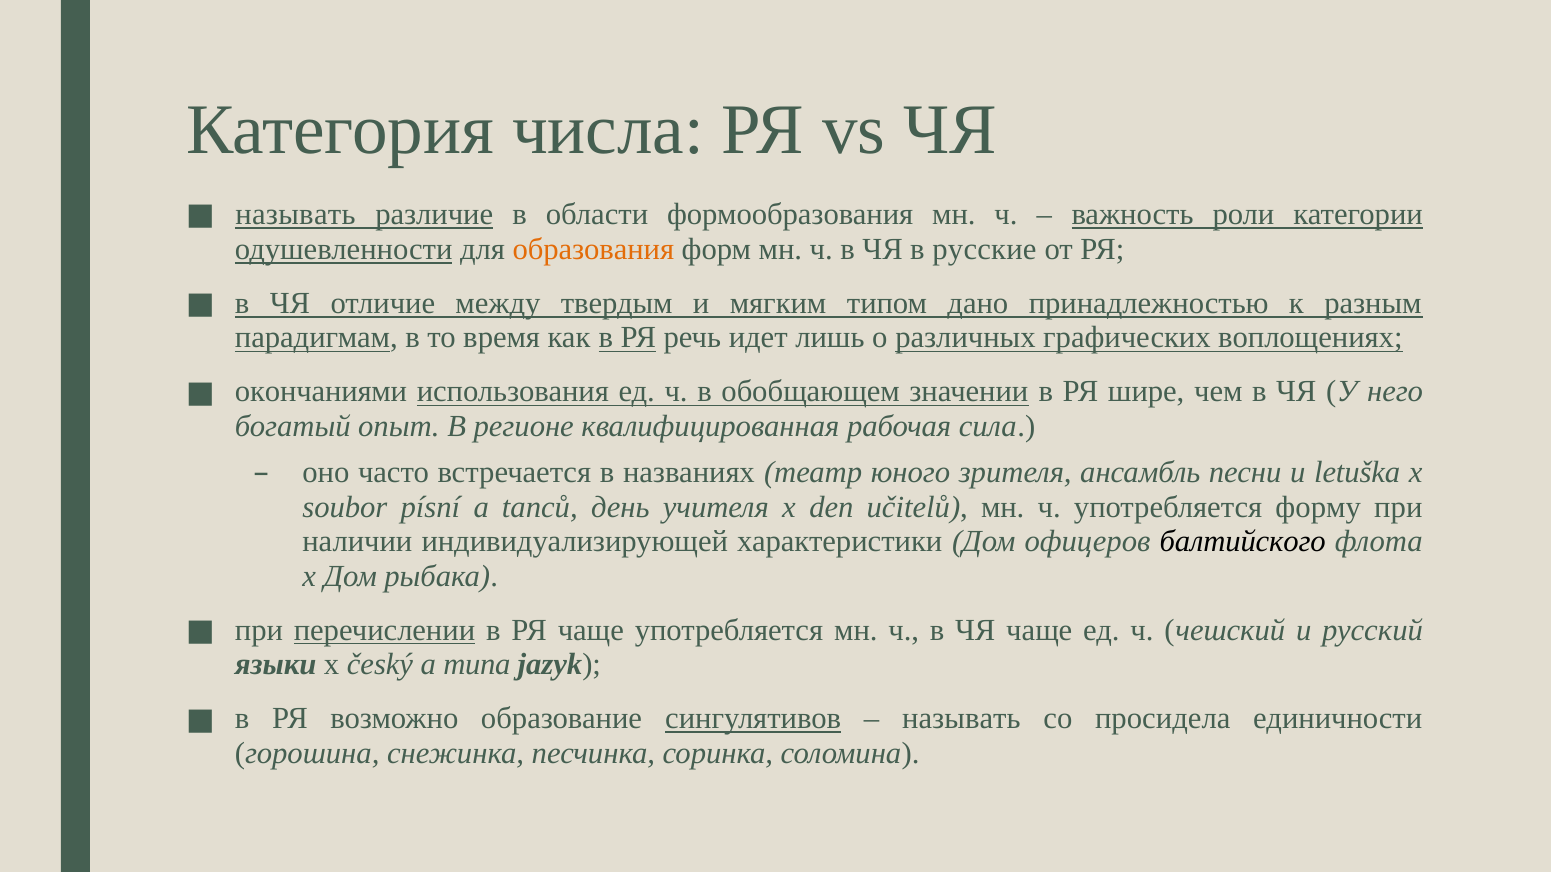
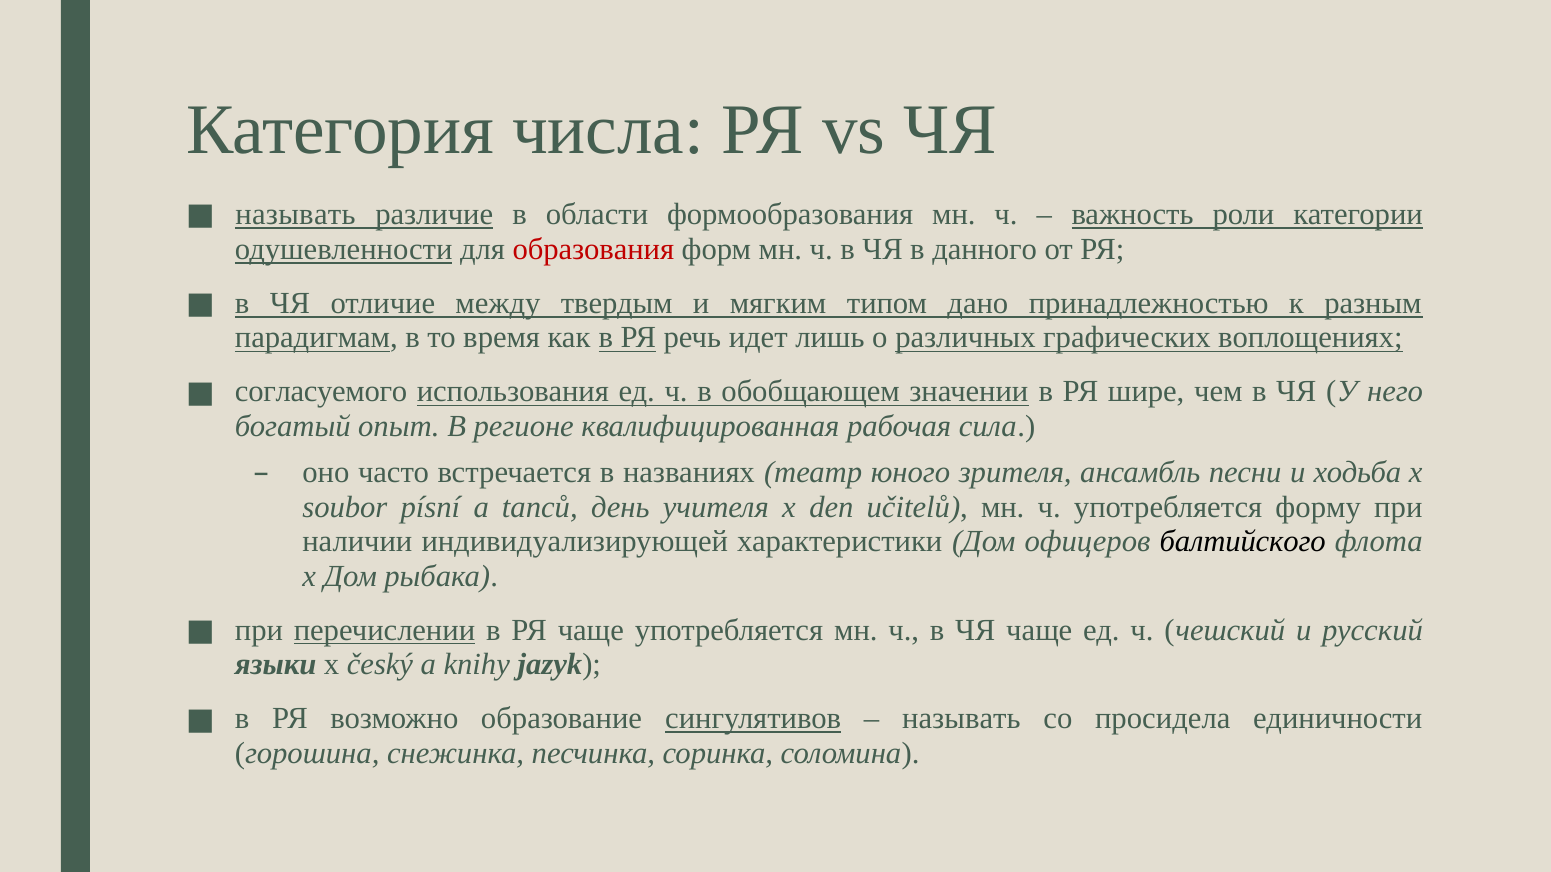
образования colour: orange -> red (593, 249)
русские: русские -> данного (985, 249)
окончаниями: окончаниями -> согласуемого (321, 392)
letuška: letuška -> ходьба (1357, 473)
типа: типа -> knihy (477, 665)
